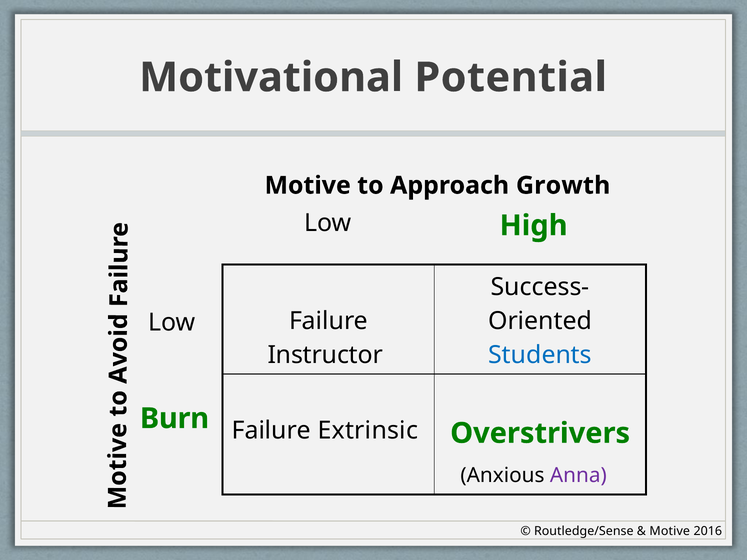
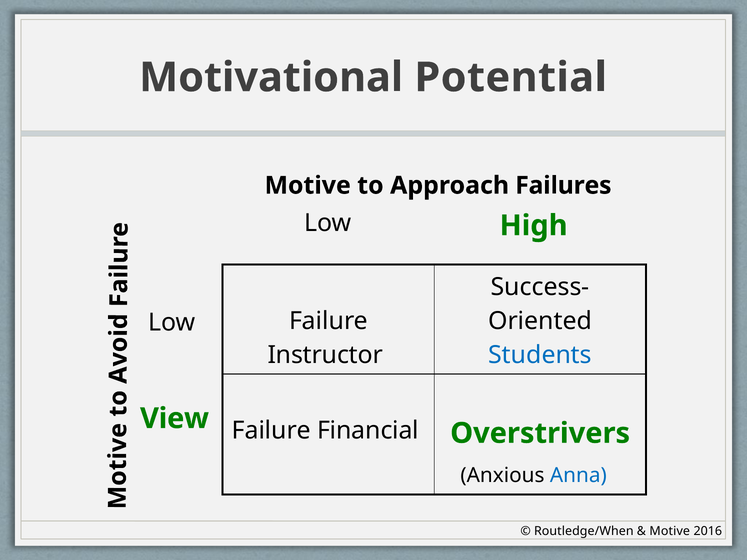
Growth: Growth -> Failures (563, 186)
Burn: Burn -> View (174, 419)
Extrinsic: Extrinsic -> Financial (368, 430)
Anna colour: purple -> blue (578, 476)
Routledge/Sense: Routledge/Sense -> Routledge/When (584, 531)
